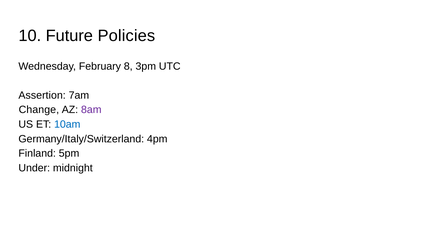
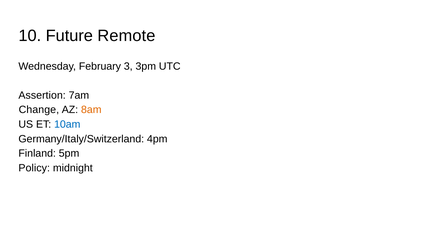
Policies: Policies -> Remote (126, 36)
8: 8 -> 3 (128, 66)
8am colour: purple -> orange (91, 110)
Under: Under -> Policy (34, 168)
